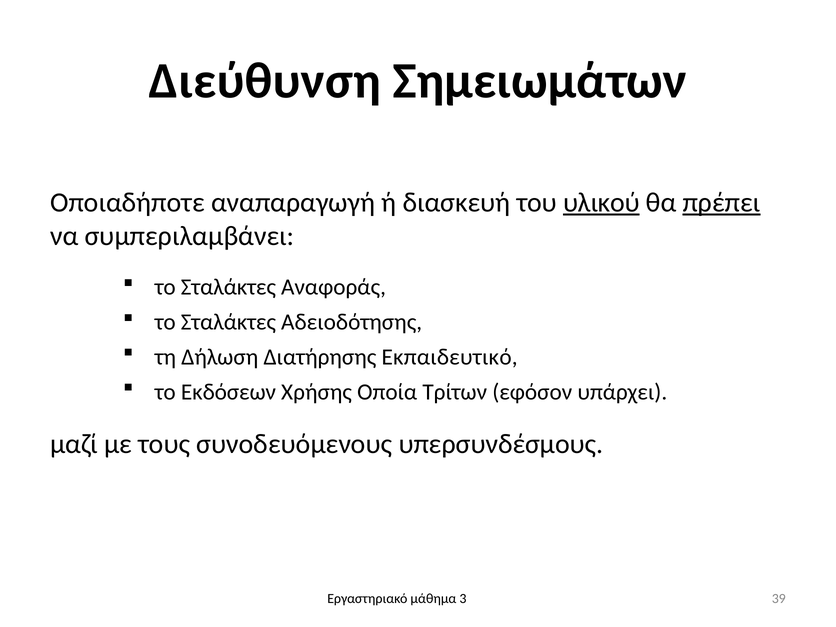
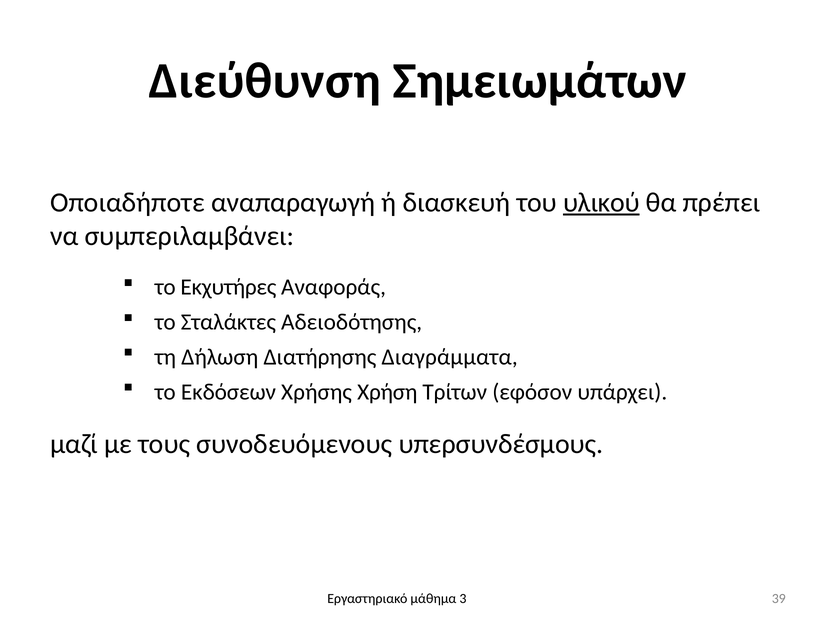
πρέπει underline: present -> none (722, 203)
Σταλάκτες: Σταλάκτες -> Εκχυτήρες (228, 287)
Εκπαιδευτικό: Εκπαιδευτικό -> Διαγράμματα (450, 357)
Οποία: Οποία -> Χρήση (387, 392)
